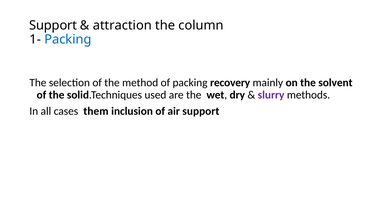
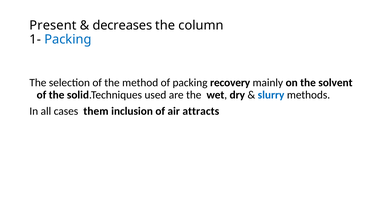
Support: Support -> Present (53, 26)
attraction: attraction -> decreases (122, 26)
slurry colour: purple -> blue (271, 95)
air support: support -> attracts (201, 111)
